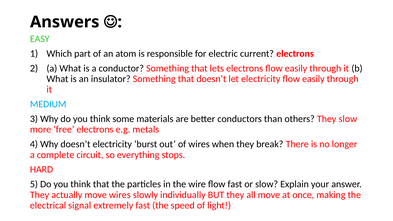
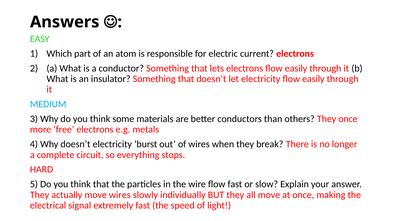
They slow: slow -> once (348, 119)
